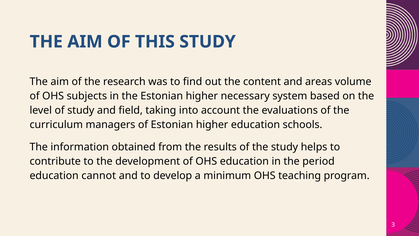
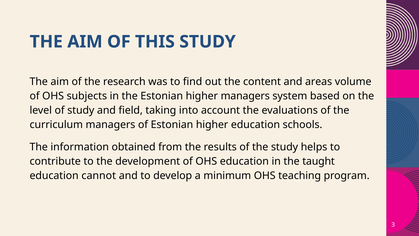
higher necessary: necessary -> managers (245, 96)
period: period -> taught (319, 161)
